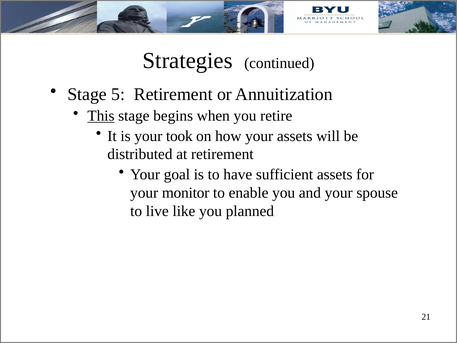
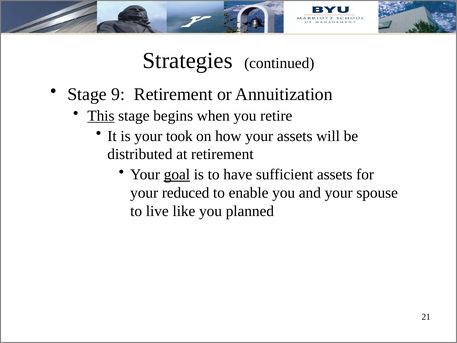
5: 5 -> 9 (118, 94)
goal underline: none -> present (177, 174)
monitor: monitor -> reduced (186, 193)
